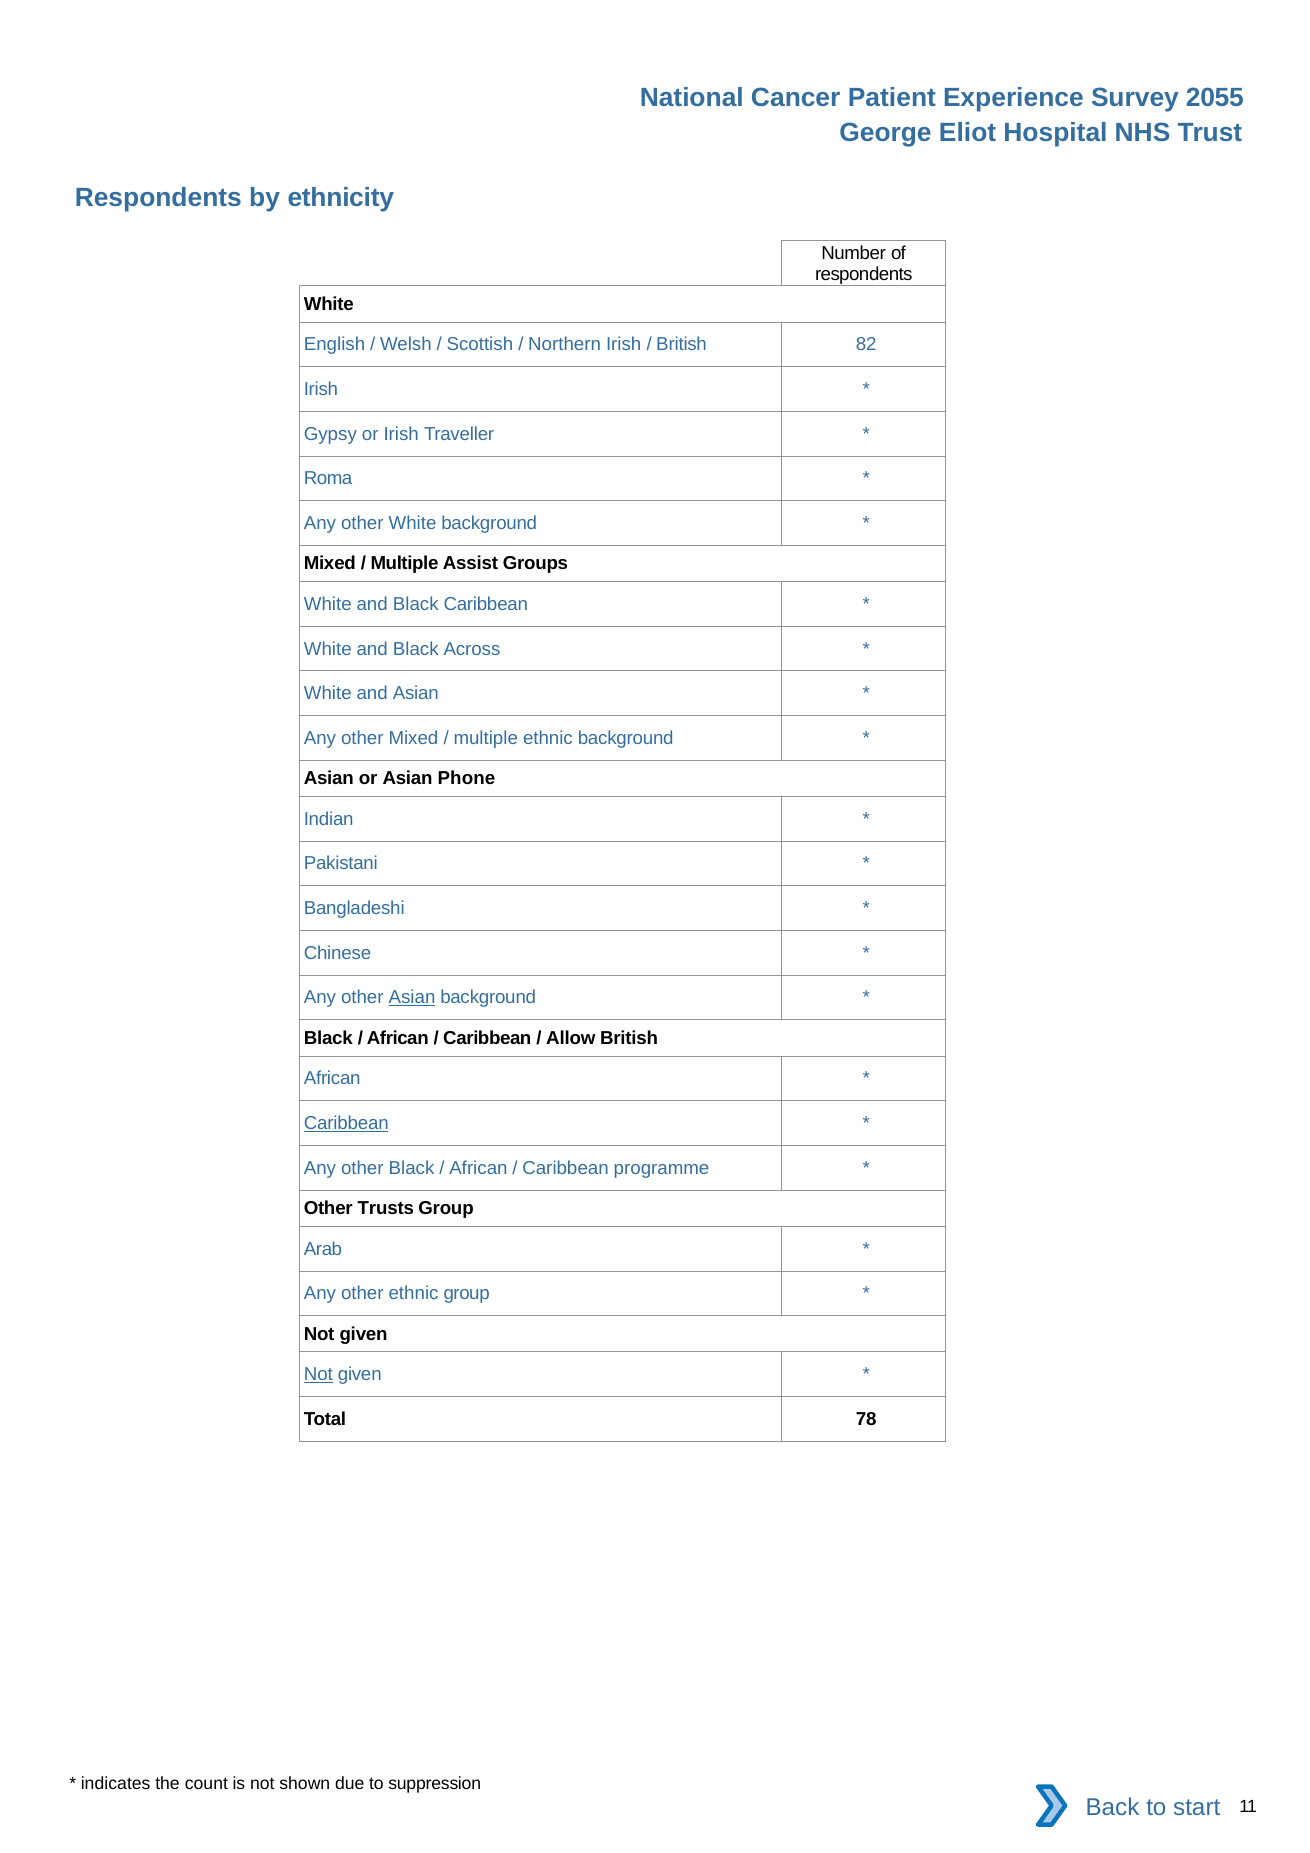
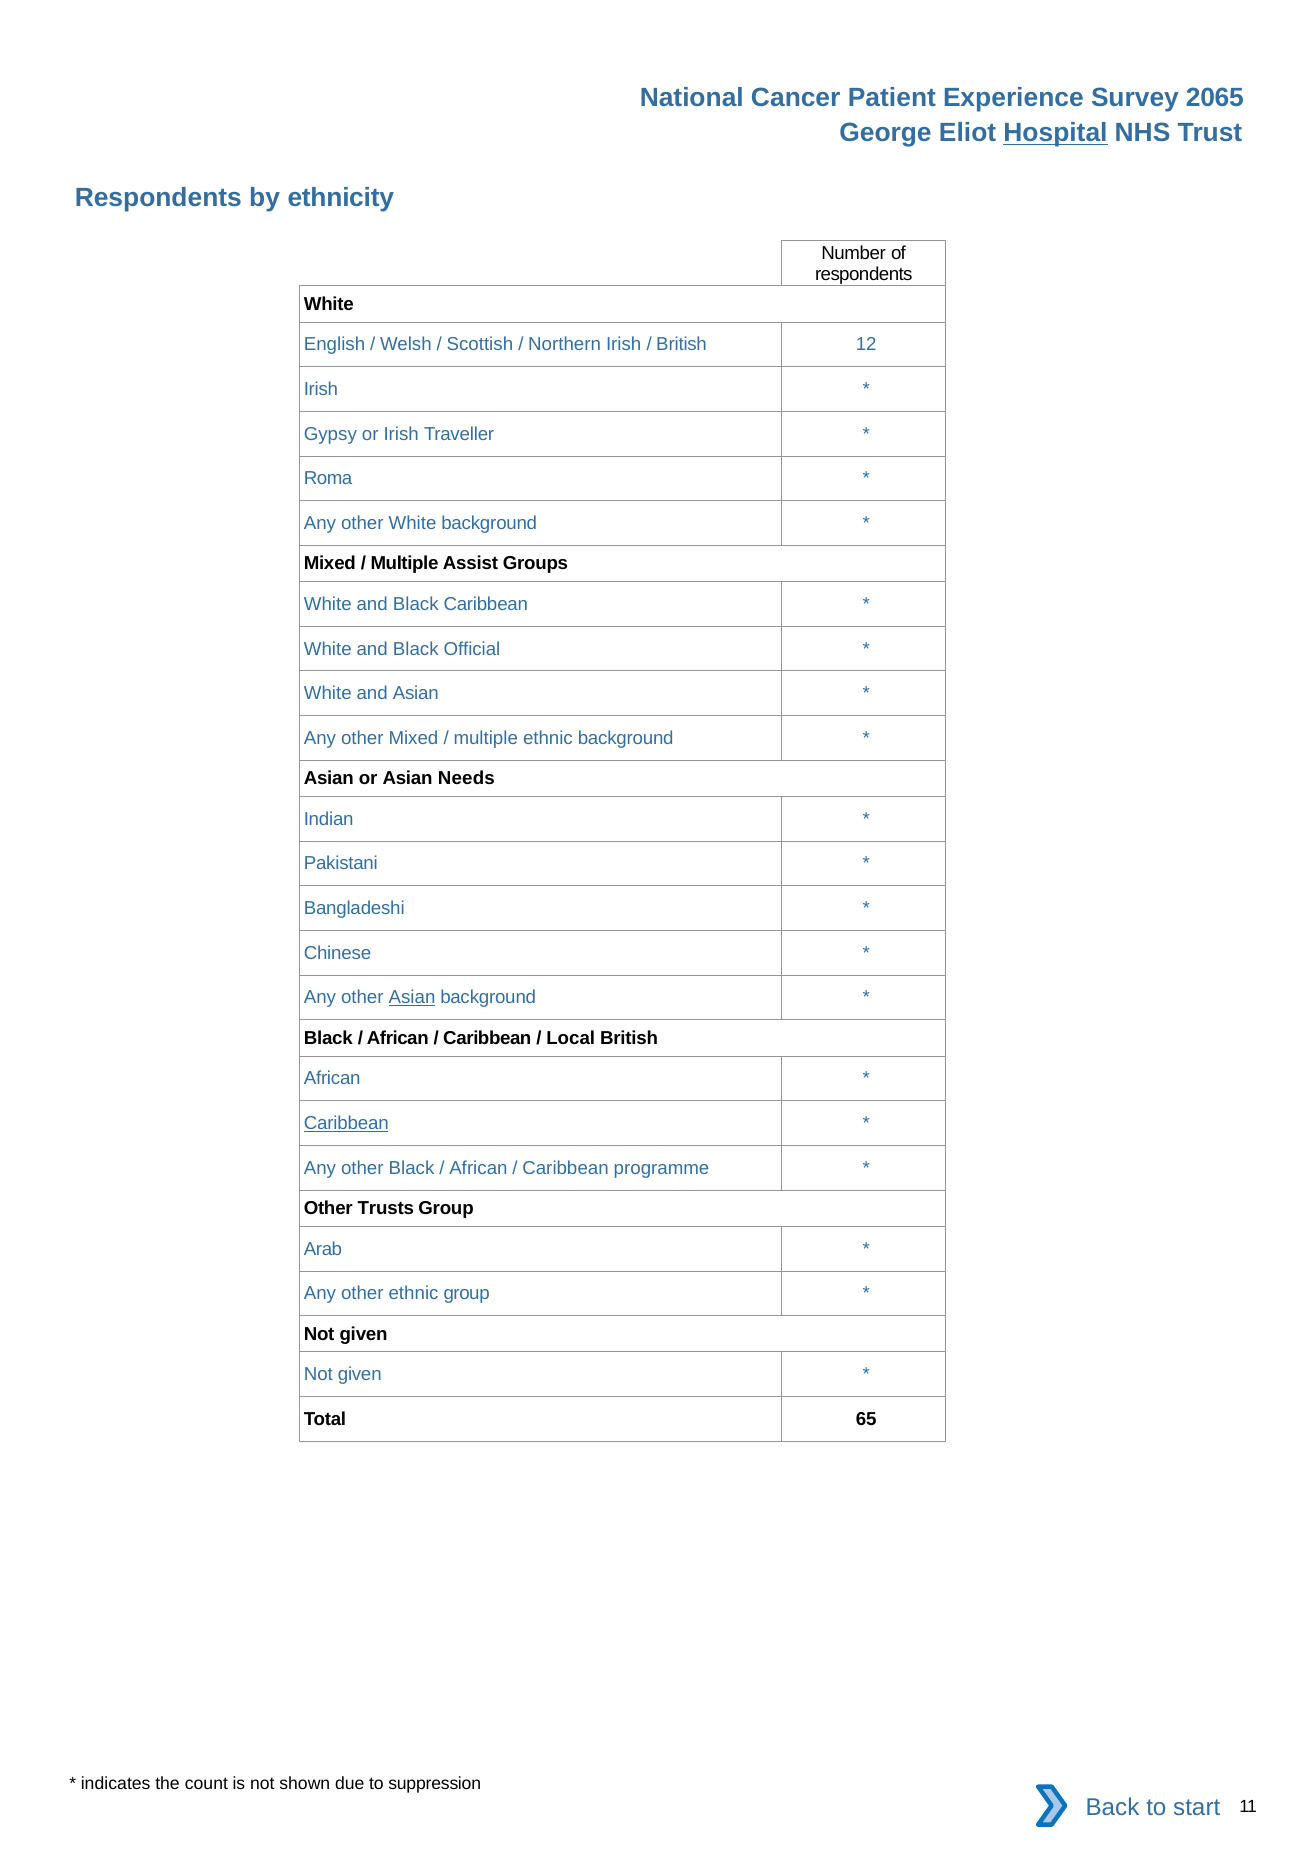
2055: 2055 -> 2065 (1215, 98)
Hospital underline: none -> present (1055, 133)
82: 82 -> 12 (866, 345)
Across: Across -> Official (472, 649)
Phone: Phone -> Needs (466, 779)
Allow: Allow -> Local (571, 1039)
Not underline: present -> none (318, 1375)
78: 78 -> 65 (866, 1420)
